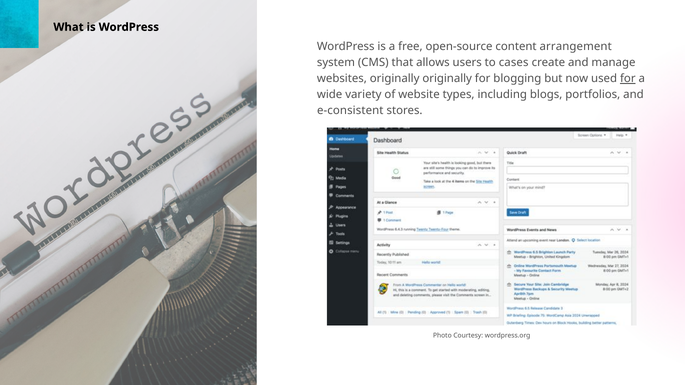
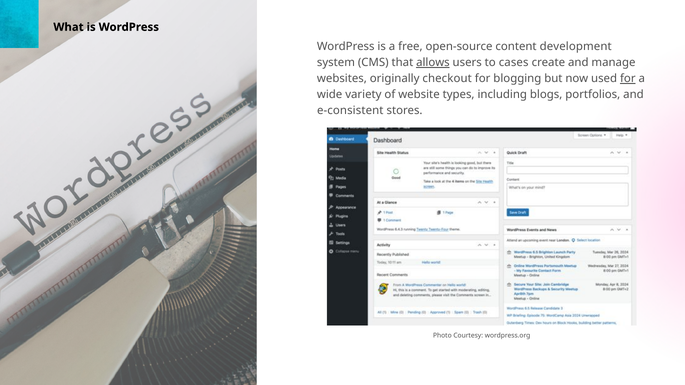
arrangement: arrangement -> development (576, 47)
allows underline: none -> present (433, 63)
originally originally: originally -> checkout (447, 79)
